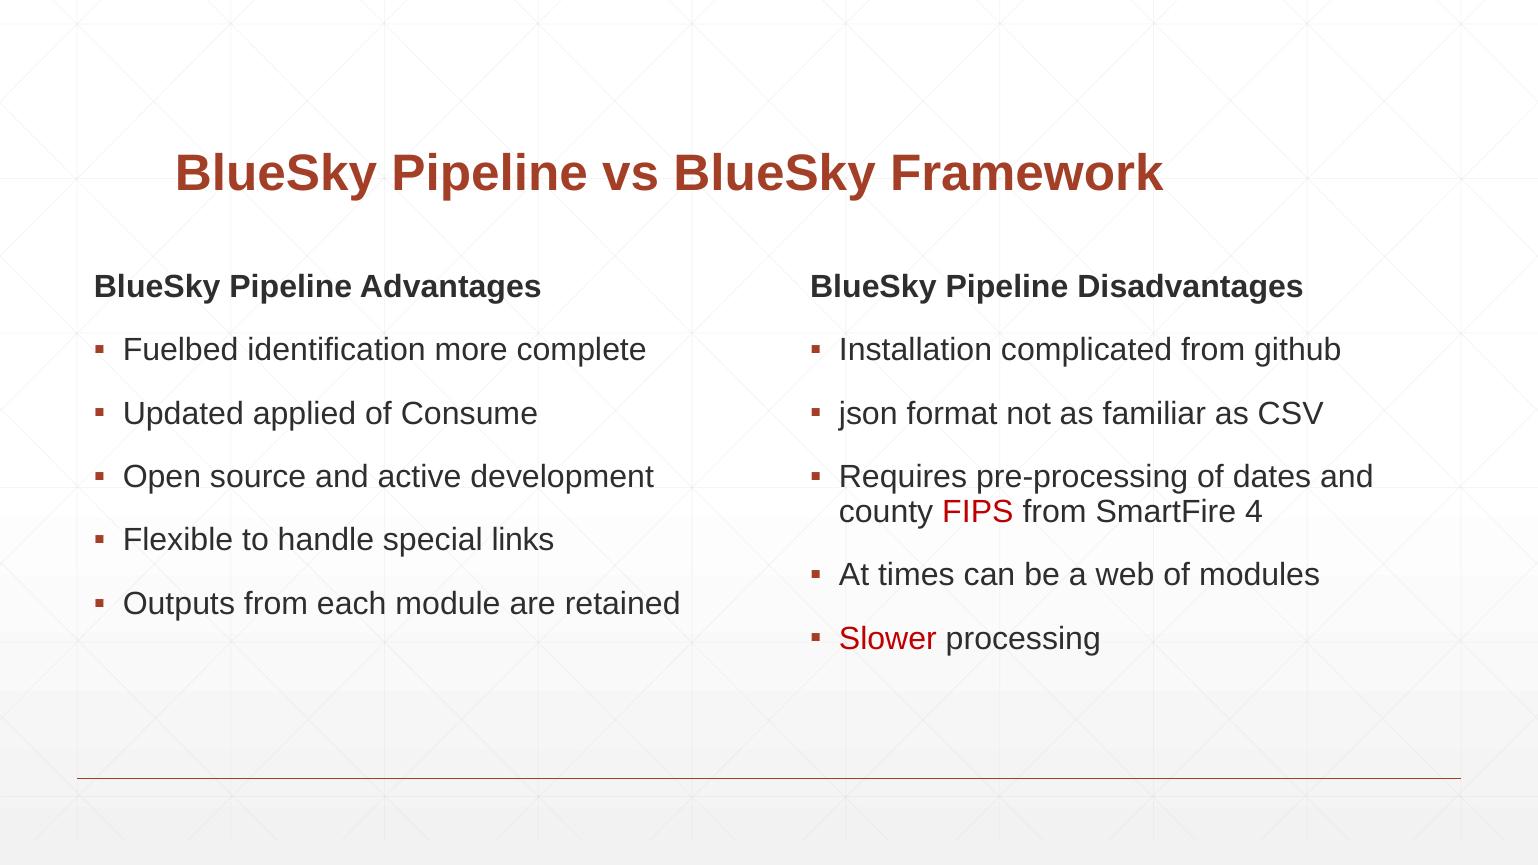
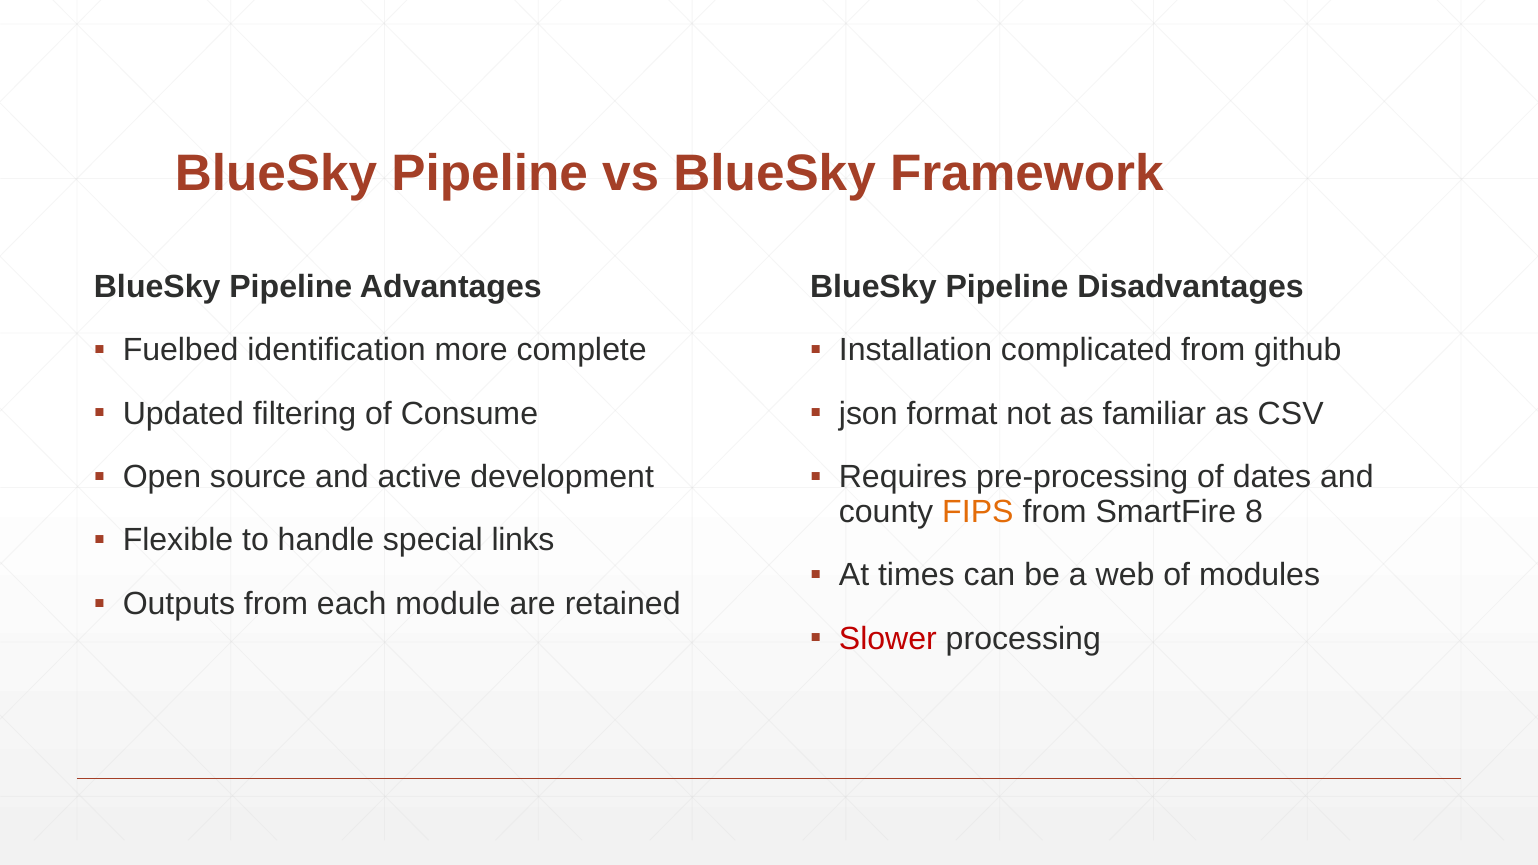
applied: applied -> filtering (304, 414)
FIPS colour: red -> orange (978, 512)
4: 4 -> 8 (1254, 512)
